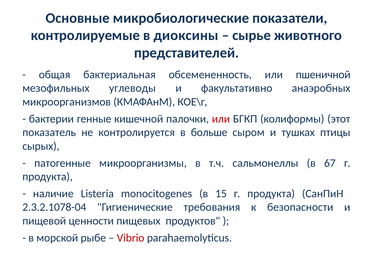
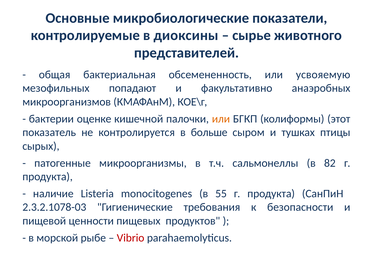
пшеничной: пшеничной -> усвояемую (323, 75)
углеводы: углеводы -> попадают (133, 88)
генные: генные -> оценке (94, 119)
или colour: red -> orange (221, 119)
67: 67 -> 82 (330, 163)
15: 15 -> 55 (221, 194)
2.3.2.1078-04: 2.3.2.1078-04 -> 2.3.2.1078-03 (54, 208)
